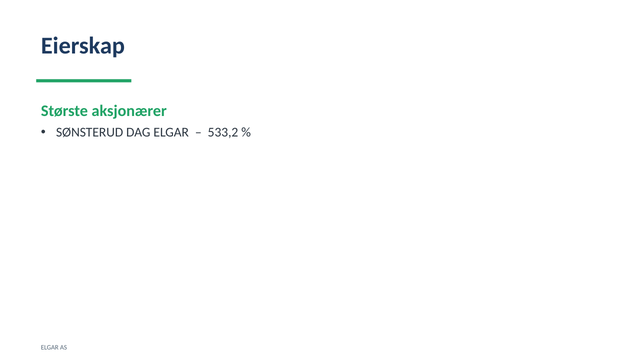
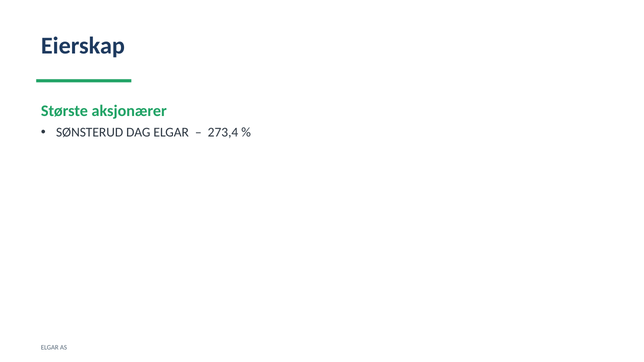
533,2: 533,2 -> 273,4 (223, 132)
